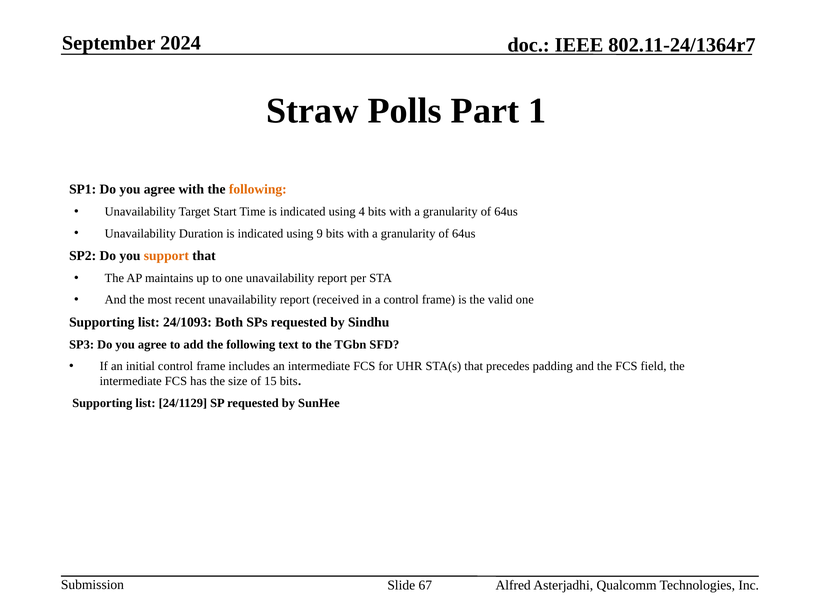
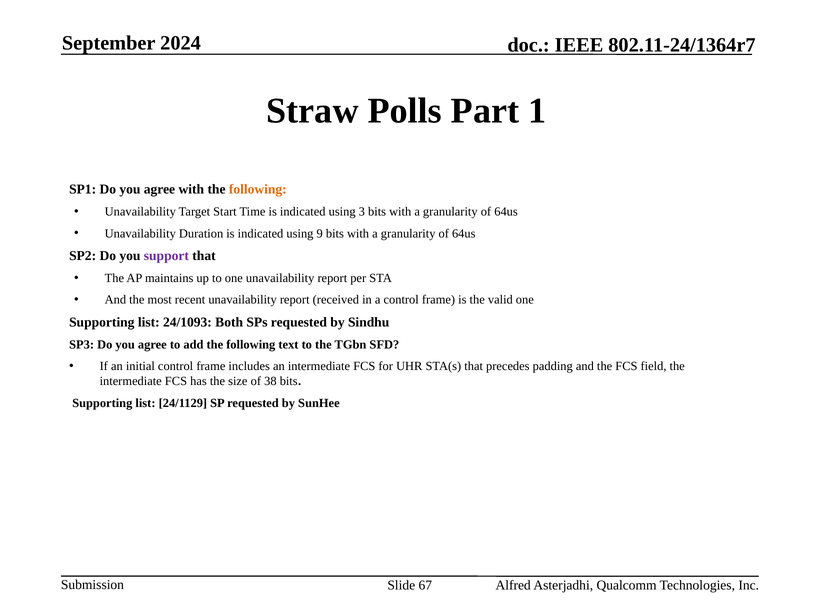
4: 4 -> 3 (362, 212)
support colour: orange -> purple (166, 256)
15: 15 -> 38 (270, 381)
